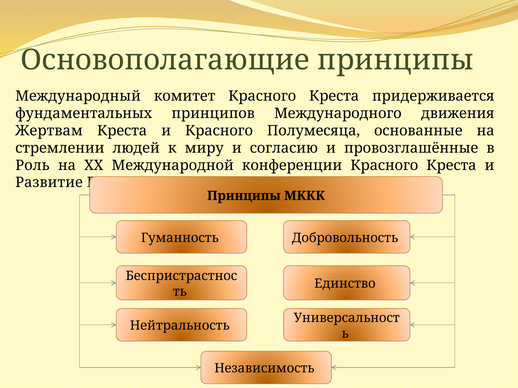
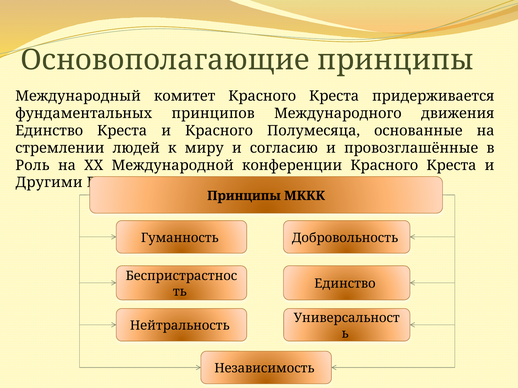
Жертвам: Жертвам -> Единство (49, 131)
Развитие: Развитие -> Другими (49, 183)
